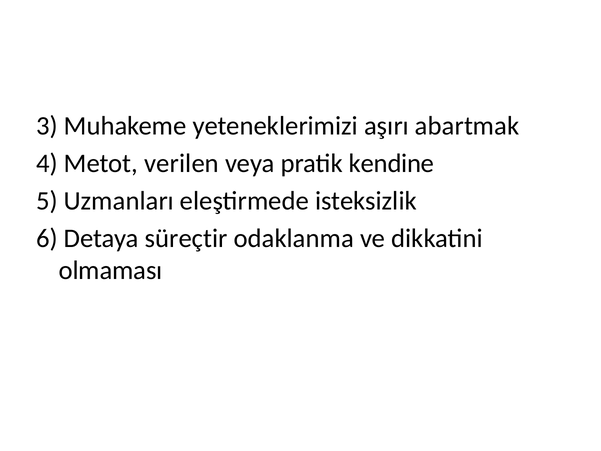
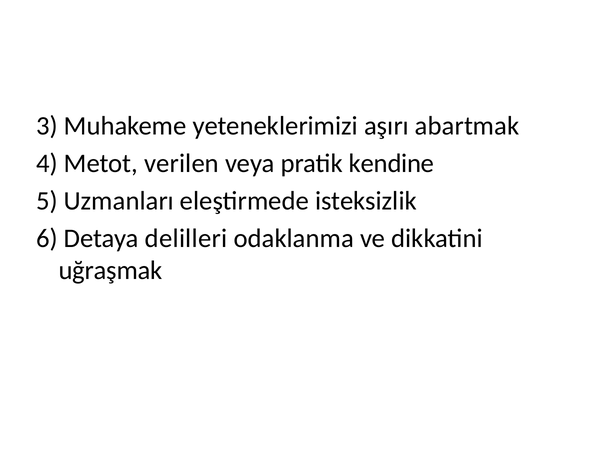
süreçtir: süreçtir -> delilleri (186, 238)
olmaması: olmaması -> uğraşmak (111, 270)
